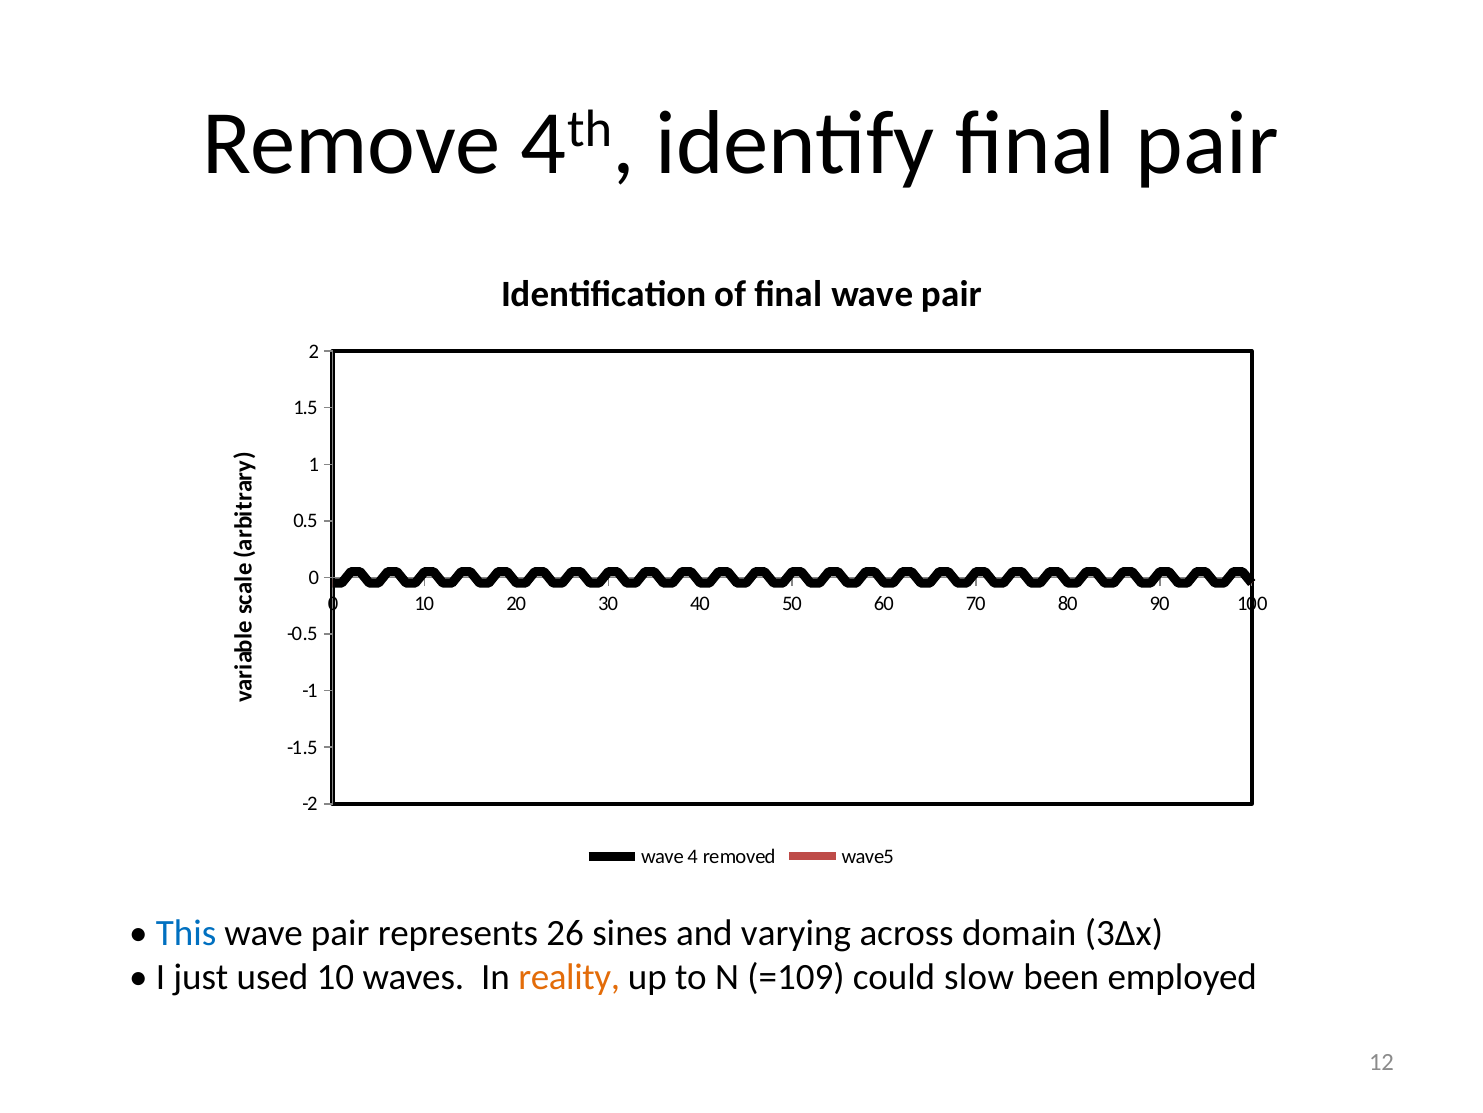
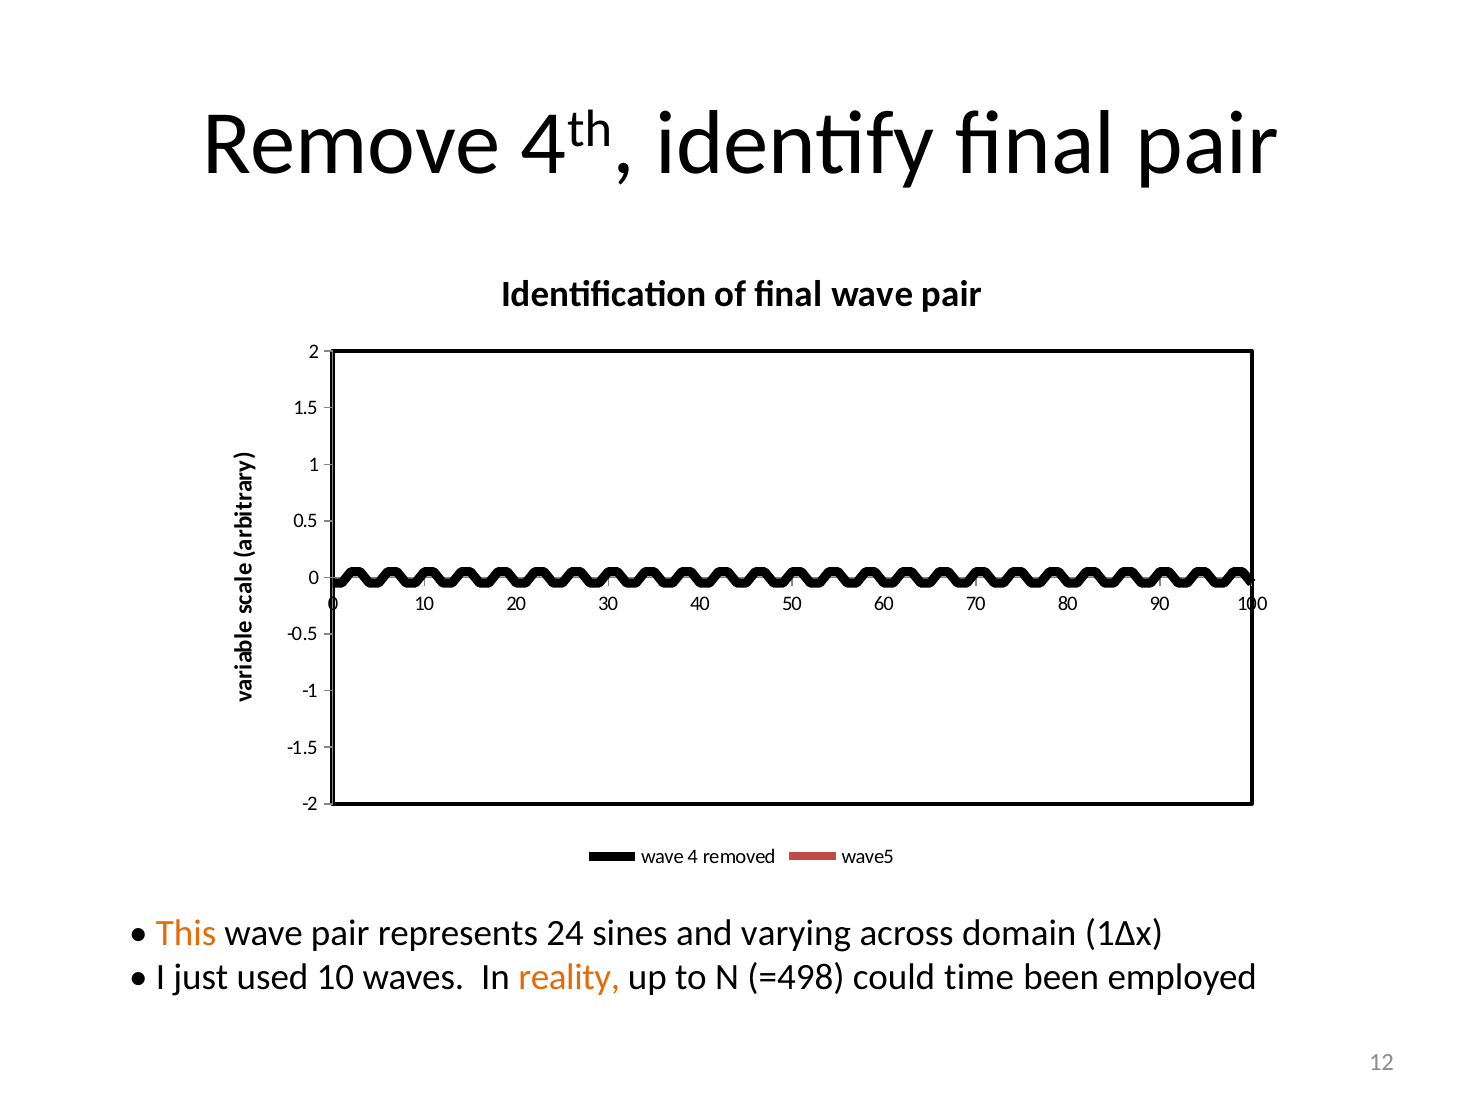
This colour: blue -> orange (186, 932)
26: 26 -> 24 (565, 932)
3∆x: 3∆x -> 1∆x (1124, 932)
=109: =109 -> =498 (796, 977)
slow: slow -> time (979, 977)
